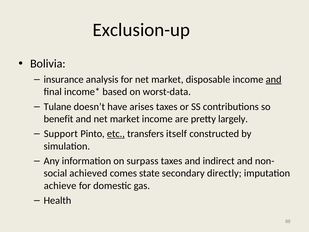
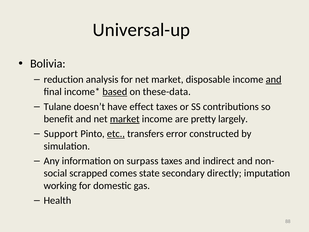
Exclusion-up: Exclusion-up -> Universal-up (141, 30)
insurance: insurance -> reduction (64, 79)
based underline: none -> present (115, 92)
worst-data: worst-data -> these-data (167, 92)
arises: arises -> effect (142, 106)
market underline: none -> present (125, 119)
itself: itself -> error (177, 134)
achieved: achieved -> scrapped (88, 173)
achieve: achieve -> working (60, 185)
